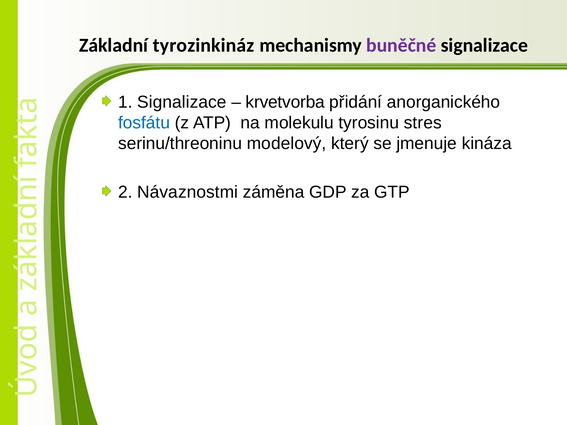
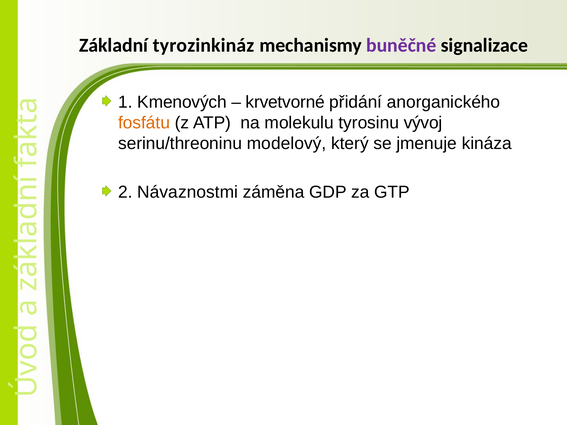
1 Signalizace: Signalizace -> Kmenových (182, 102)
krvetvorba: krvetvorba -> krvetvorné (285, 102)
fosfátu colour: blue -> orange (144, 123)
stres: stres -> vývoj (423, 123)
